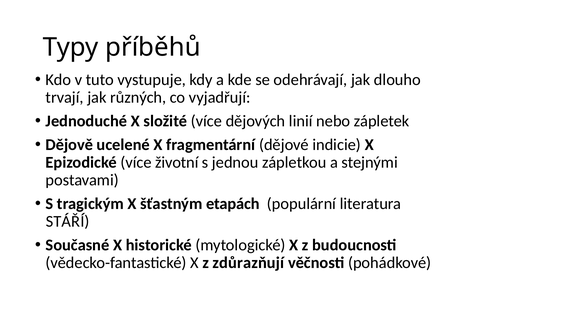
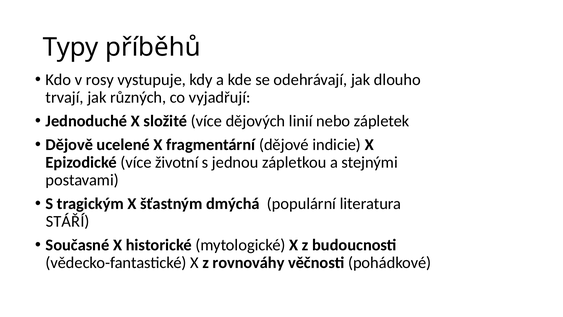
tuto: tuto -> rosy (100, 80)
etapách: etapách -> dmýchá (233, 204)
zdůrazňují: zdůrazňují -> rovnováhy (249, 262)
